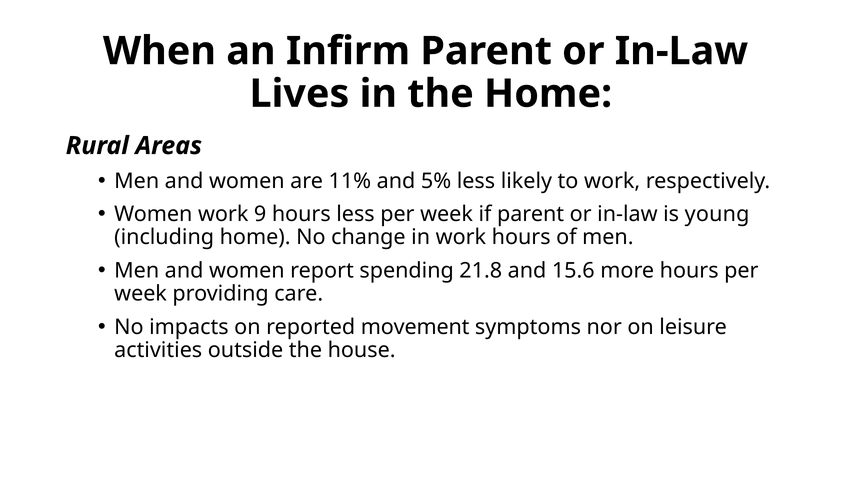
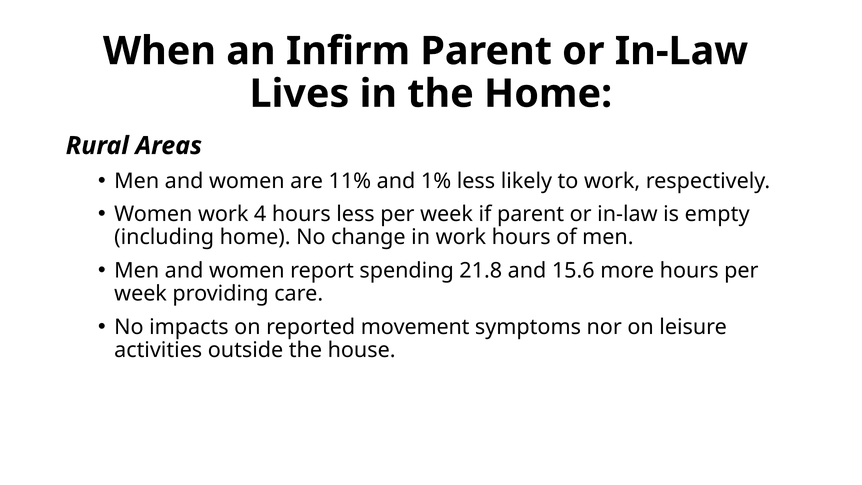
5%: 5% -> 1% (436, 181)
9: 9 -> 4 (260, 214)
young: young -> empty (717, 214)
